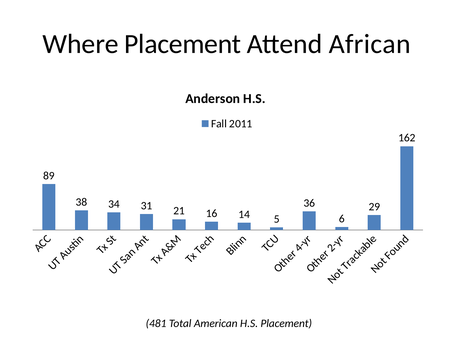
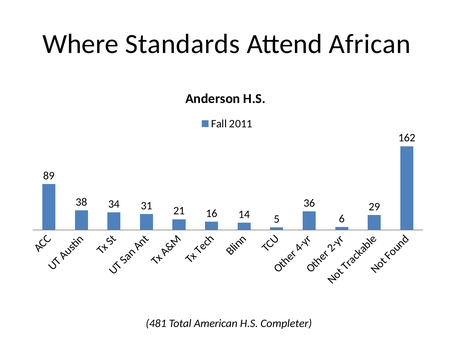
Where Placement: Placement -> Standards (182, 44)
H.S Placement: Placement -> Completer (286, 324)
